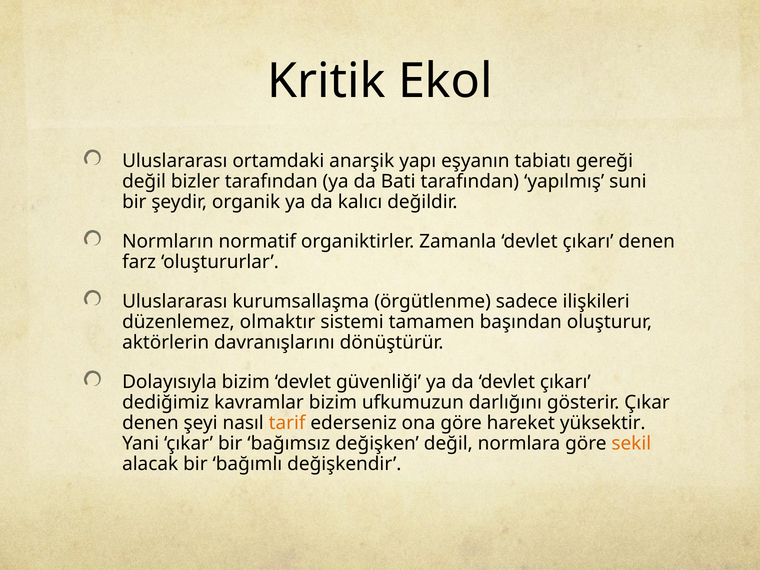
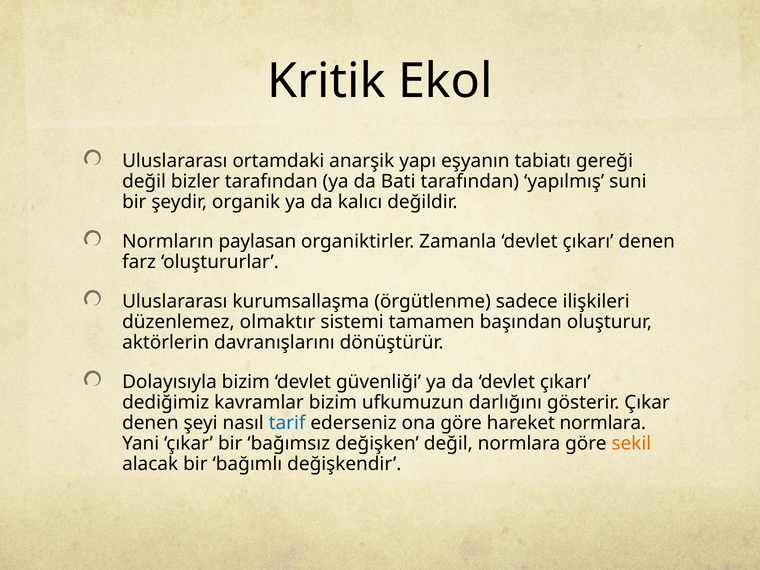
normatif: normatif -> paylasan (257, 241)
tarif colour: orange -> blue (287, 423)
hareket yüksektir: yüksektir -> normlara (603, 423)
